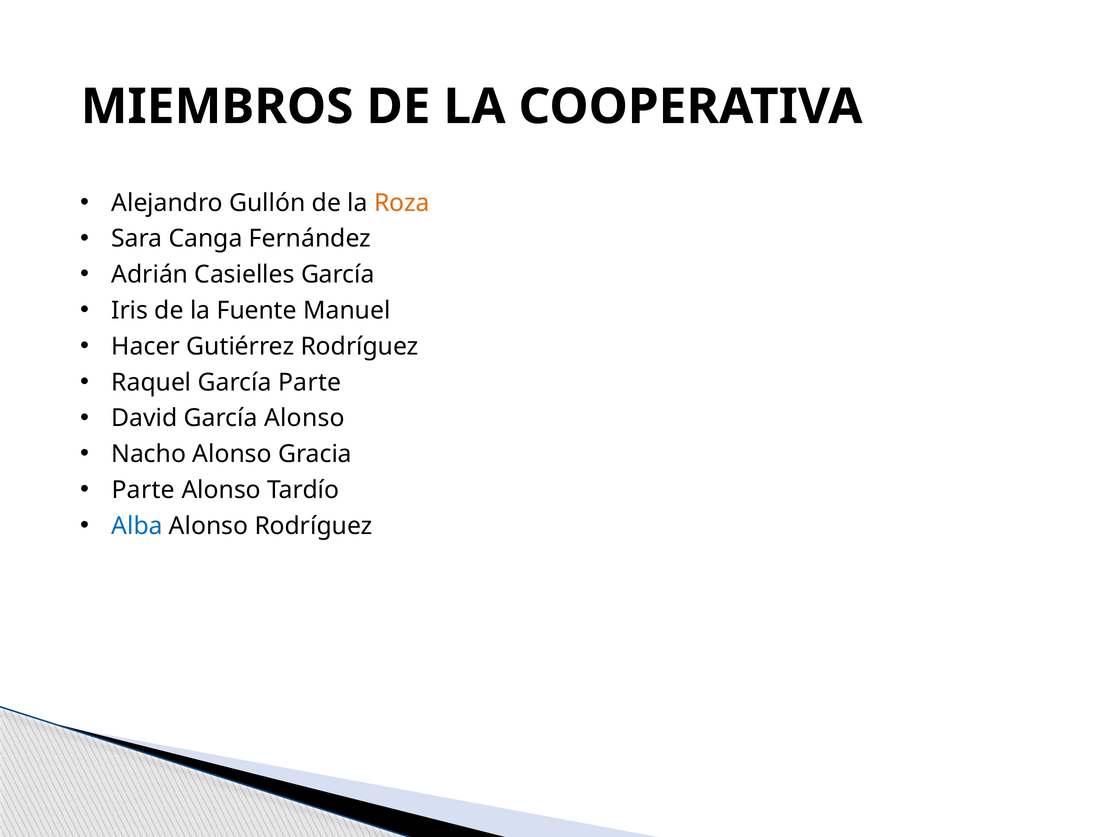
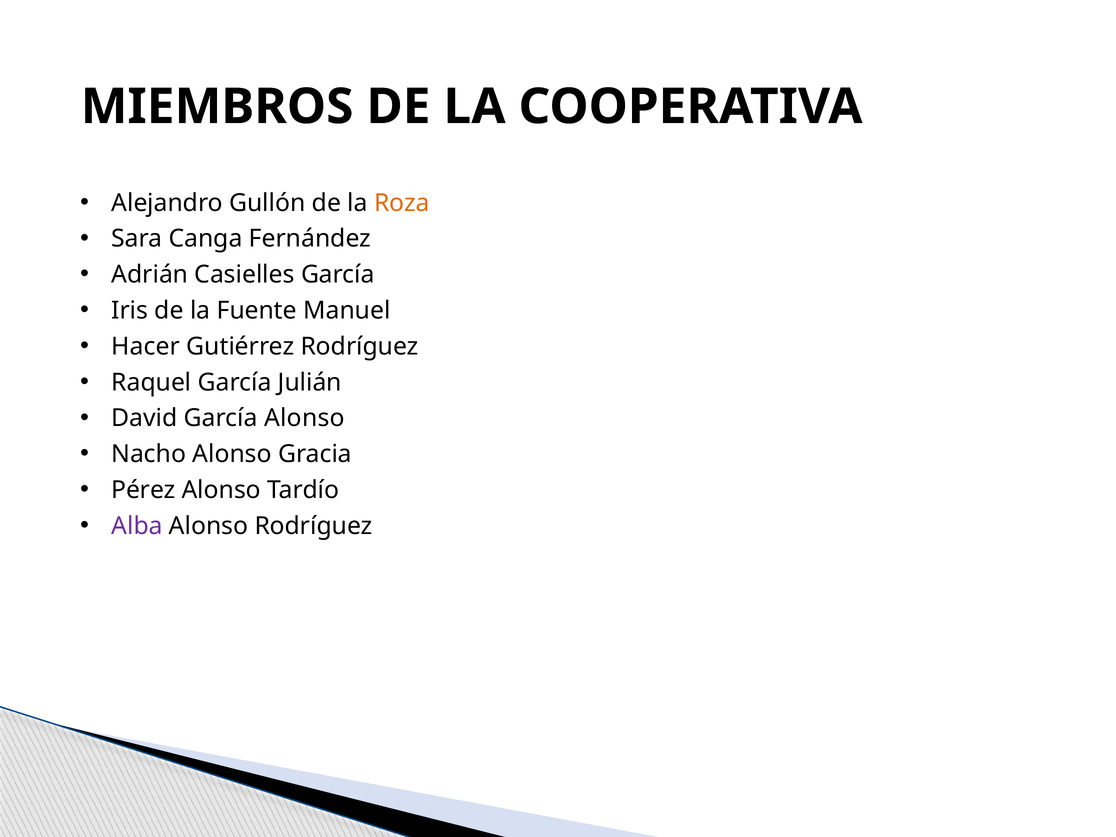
García Parte: Parte -> Julián (310, 382)
Parte: Parte -> Pérez (143, 490)
Alba colour: blue -> purple (137, 526)
